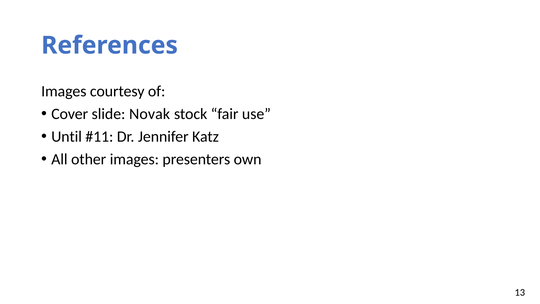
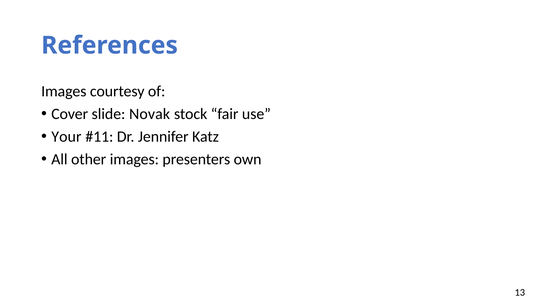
Until: Until -> Your (66, 137)
